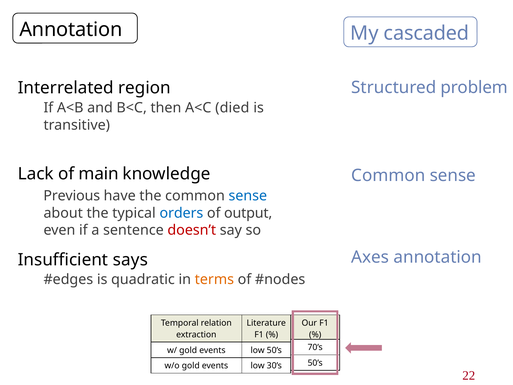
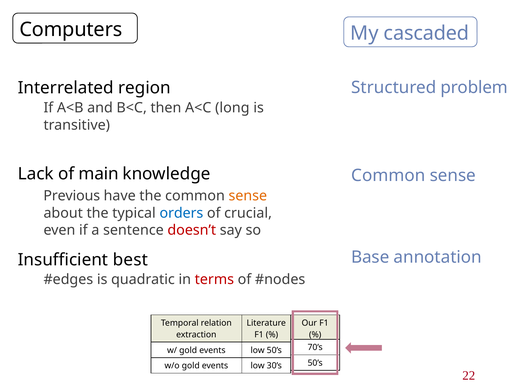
Annotation: Annotation -> Computers (71, 29)
died: died -> long (232, 108)
sense colour: blue -> orange (248, 196)
output: output -> crucial (248, 213)
Axes: Axes -> Base (370, 257)
says: says -> best (130, 260)
terms colour: orange -> red (214, 279)
